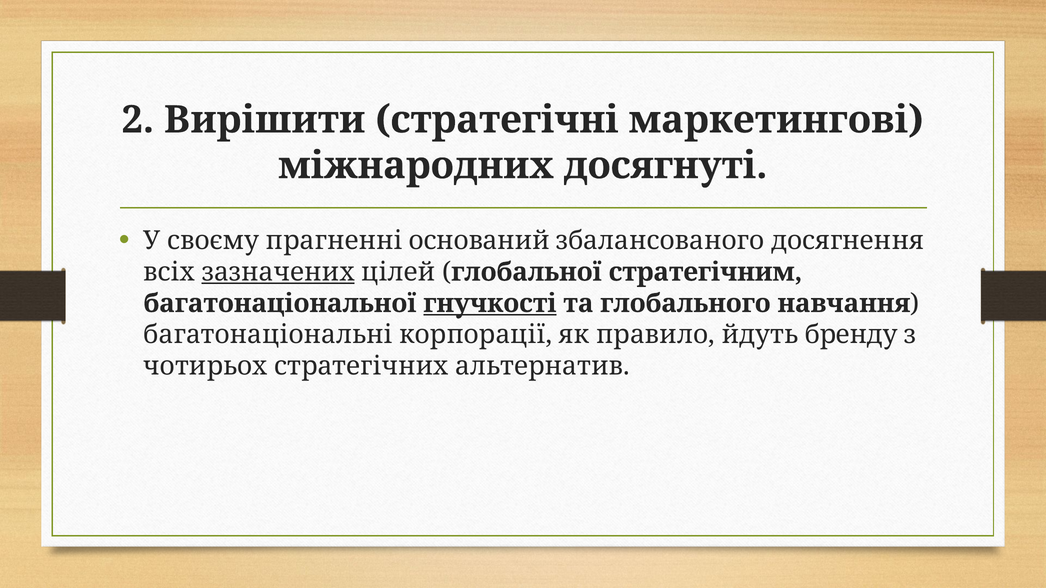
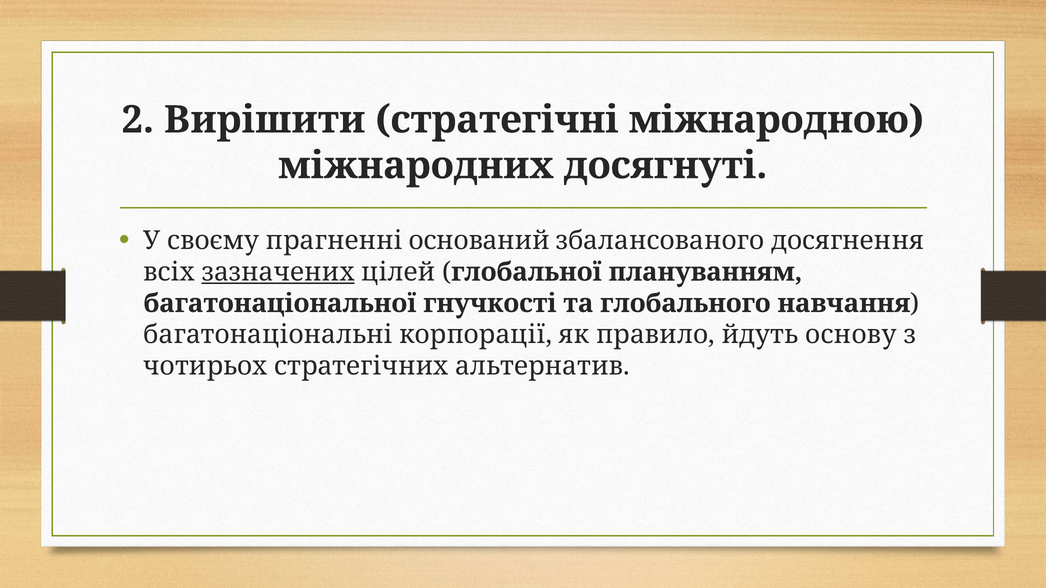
маркетингові: маркетингові -> міжнародною (776, 120)
стратегічним: стратегічним -> плануванням (706, 272)
гнучкості underline: present -> none (490, 304)
бренду: бренду -> основу (851, 335)
